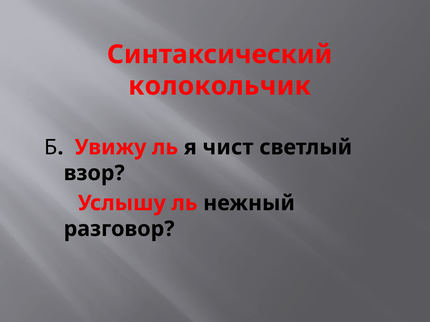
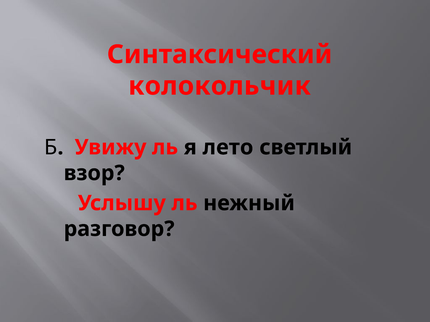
чист: чист -> лето (228, 148)
